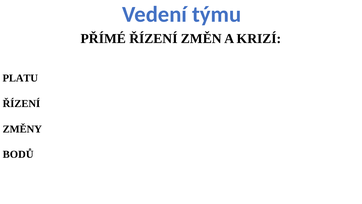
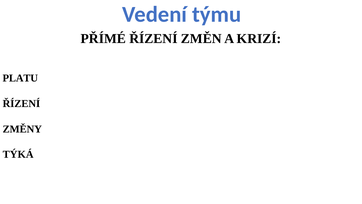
BODŮ: BODŮ -> TÝKÁ (18, 154)
